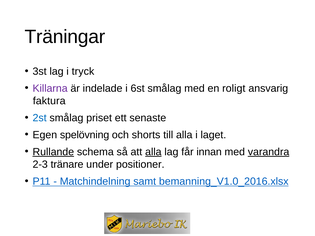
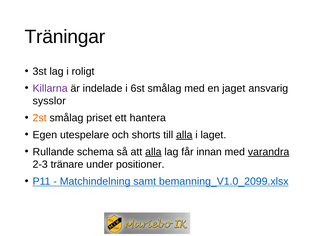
tryck: tryck -> roligt (83, 71)
roligt: roligt -> jaget (234, 88)
faktura: faktura -> sysslor (49, 101)
2st colour: blue -> orange (40, 118)
senaste: senaste -> hantera (148, 118)
spelövning: spelövning -> utespelare (85, 135)
alla underline: none -> present (184, 135)
Rullande underline: present -> none (53, 152)
bemanning_V1.0_2016.xlsx: bemanning_V1.0_2016.xlsx -> bemanning_V1.0_2099.xlsx (224, 182)
